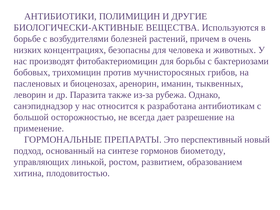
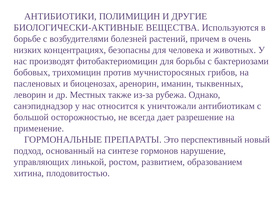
Паразита: Паразита -> Местных (88, 95)
разработана: разработана -> уничтожали (172, 106)
биометоду: биометоду -> нарушение (203, 151)
